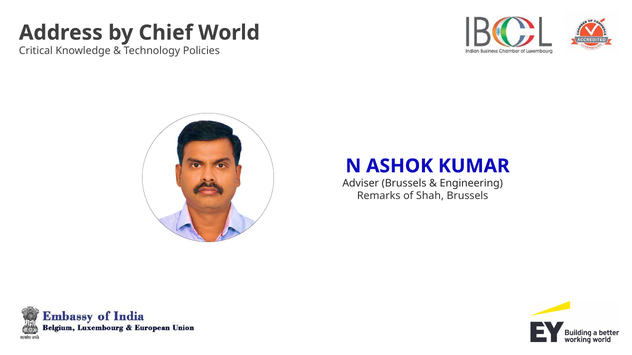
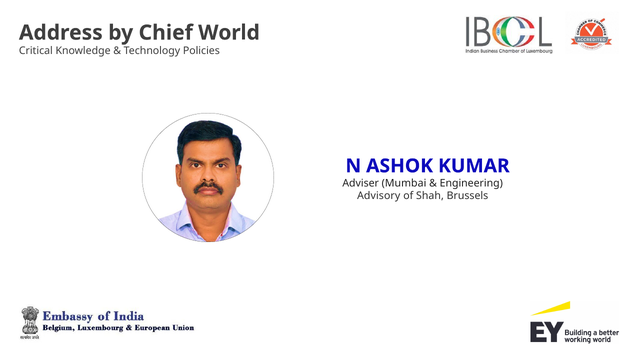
Adviser Brussels: Brussels -> Mumbai (404, 183)
Remarks: Remarks -> Advisory (379, 196)
